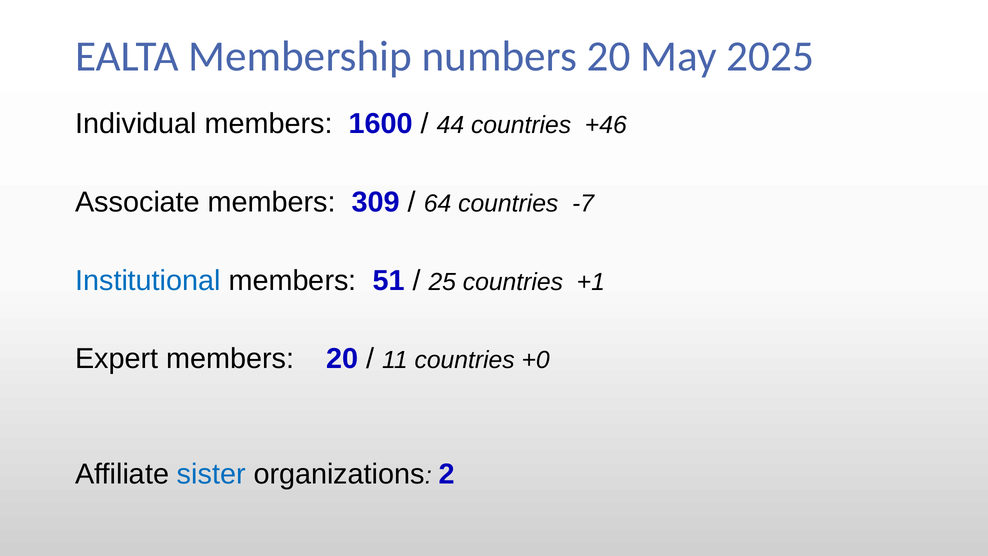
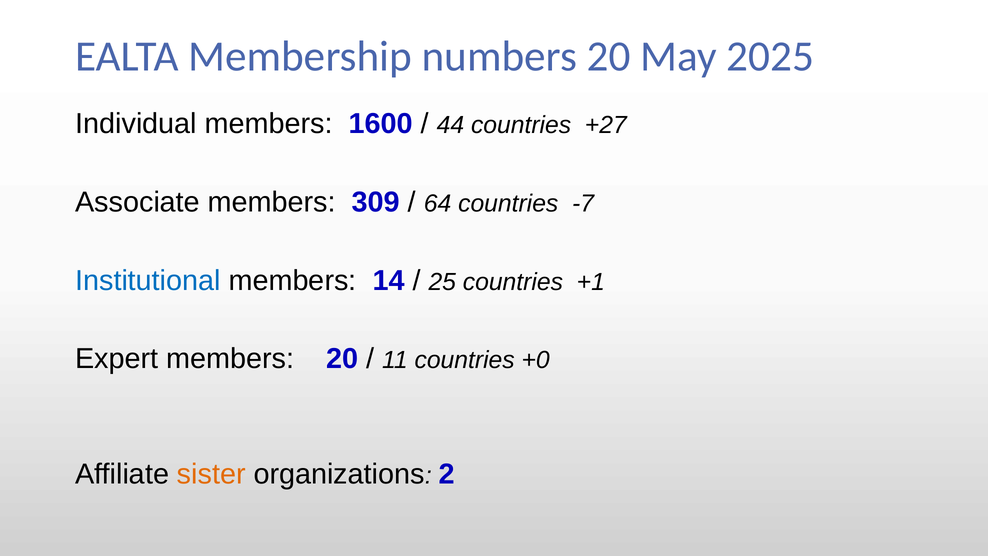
+46: +46 -> +27 (606, 125)
51: 51 -> 14 (389, 280)
sister colour: blue -> orange (211, 474)
